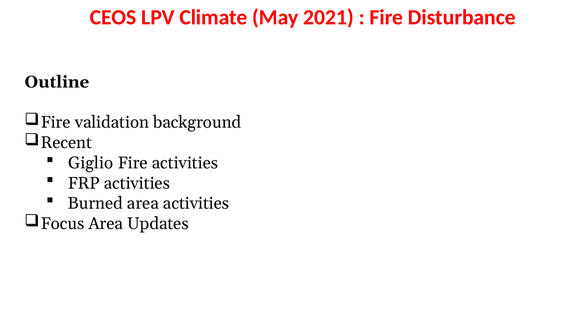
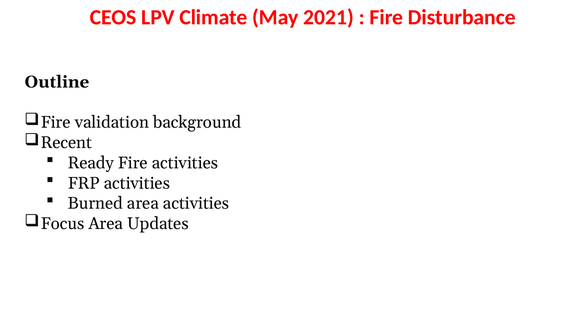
Giglio: Giglio -> Ready (91, 163)
